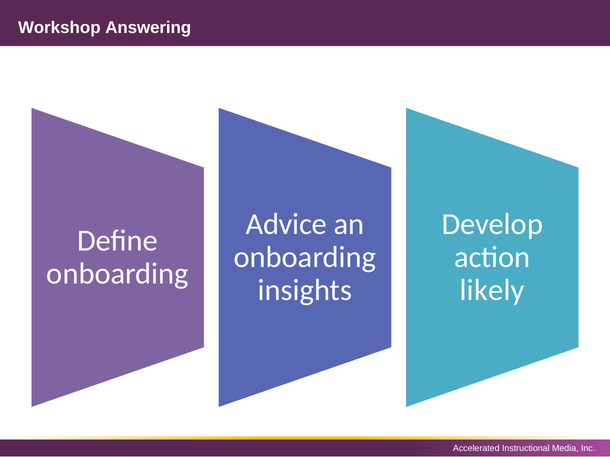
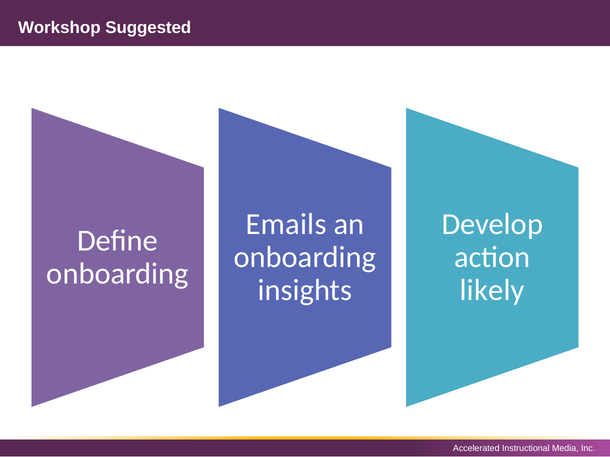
Answering: Answering -> Suggested (148, 28)
Advice: Advice -> Emails (286, 225)
